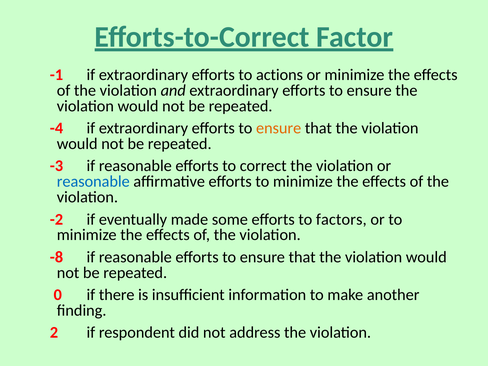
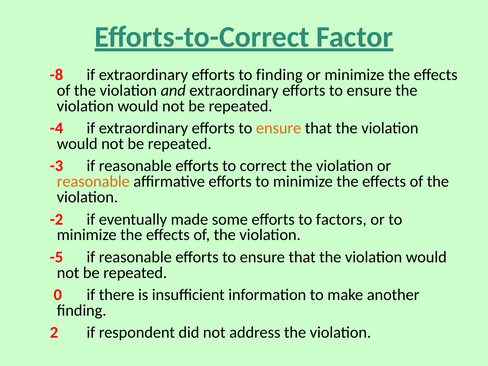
-1: -1 -> -8 (57, 75)
to actions: actions -> finding (279, 75)
reasonable colour: blue -> orange (93, 182)
-8: -8 -> -5 (57, 257)
